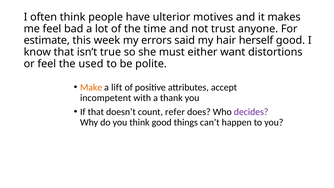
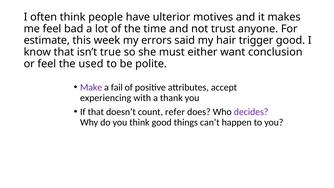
herself: herself -> trigger (256, 40)
distortions: distortions -> conclusion (275, 52)
Make colour: orange -> purple (91, 87)
lift: lift -> fail (117, 87)
incompetent: incompetent -> experiencing (106, 98)
